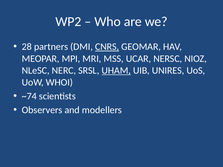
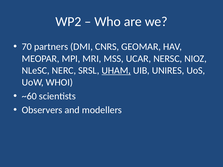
28: 28 -> 70 (27, 47)
CNRS underline: present -> none (107, 47)
~74: ~74 -> ~60 (29, 96)
